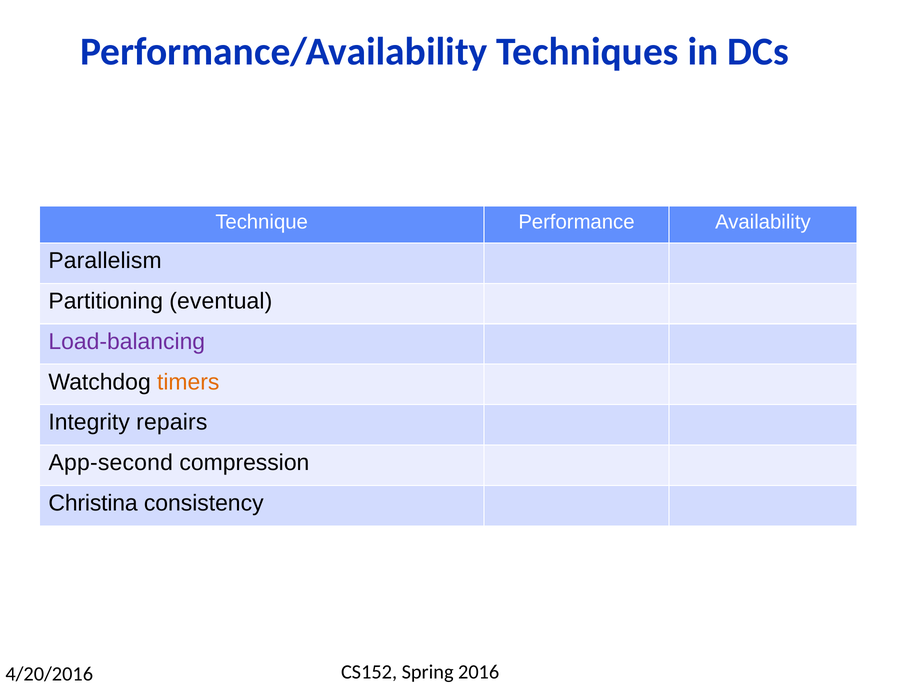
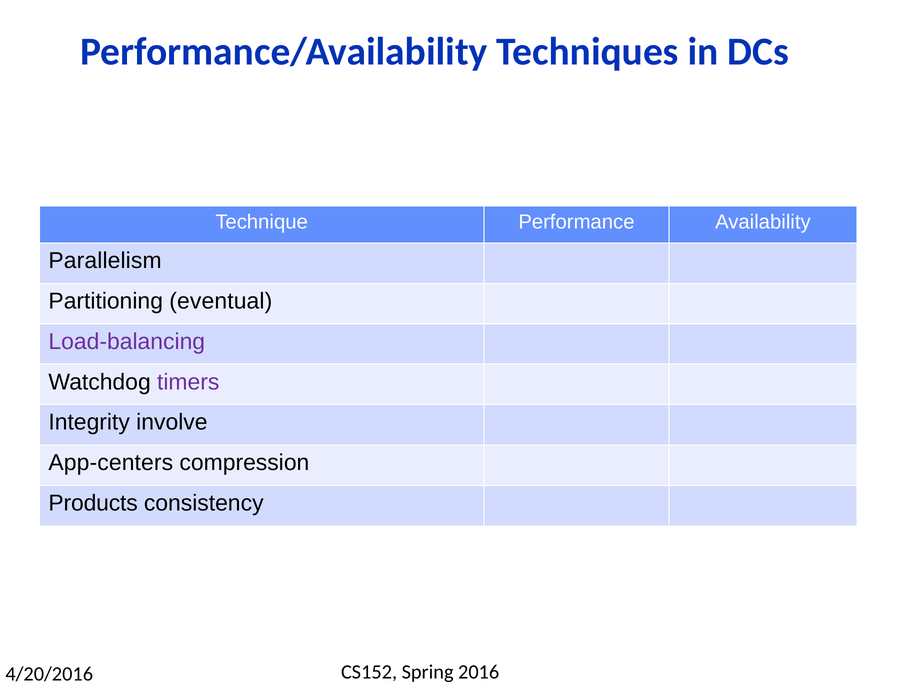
timers colour: orange -> purple (188, 382)
repairs: repairs -> involve (172, 422)
App-second: App-second -> App-centers (111, 463)
Christina: Christina -> Products (93, 503)
